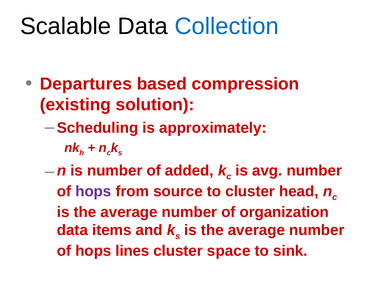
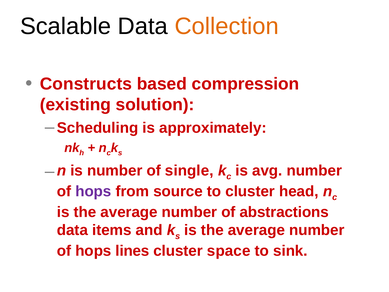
Collection colour: blue -> orange (227, 26)
Departures: Departures -> Constructs (86, 84)
added: added -> single (189, 171)
organization: organization -> abstractions (284, 212)
